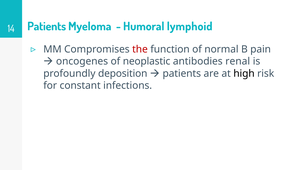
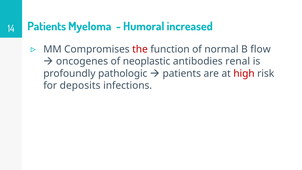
lymphoid: lymphoid -> increased (190, 26)
pain: pain -> flow (261, 49)
deposition: deposition -> pathologic (123, 73)
high colour: black -> red (244, 73)
constant: constant -> deposits (80, 85)
